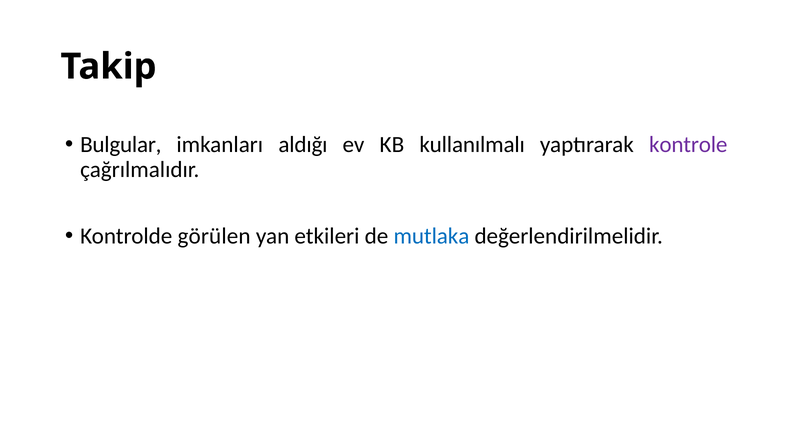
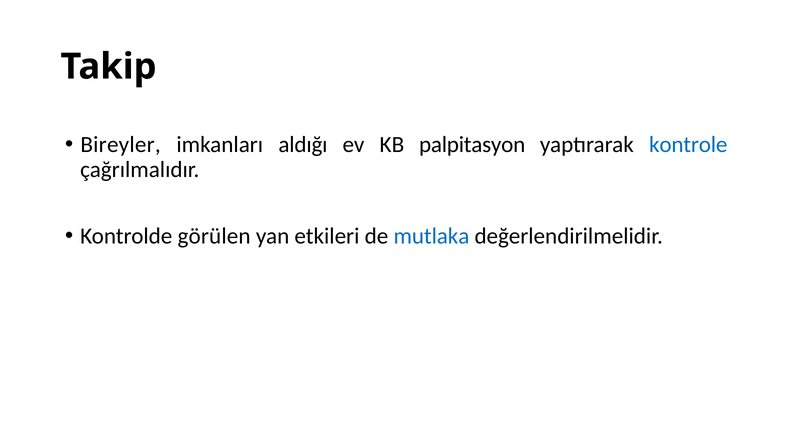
Bulgular: Bulgular -> Bireyler (121, 145)
kullanılmalı: kullanılmalı -> palpitasyon (472, 145)
kontrole colour: purple -> blue (688, 145)
